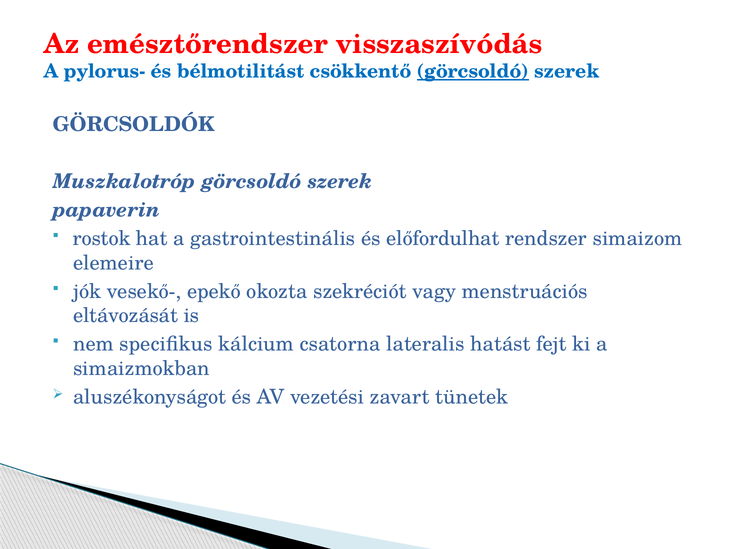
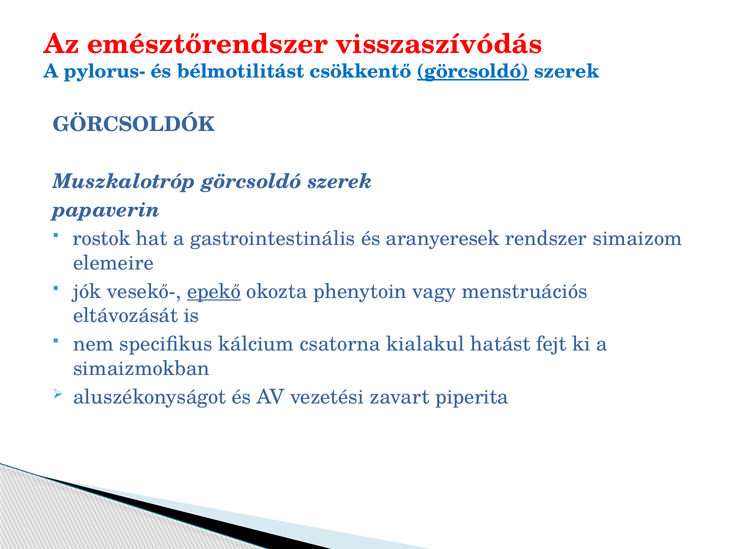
előfordulhat: előfordulhat -> aranyeresek (443, 238)
epekő underline: none -> present (214, 291)
szekréciót: szekréciót -> phenytoin (360, 291)
lateralis: lateralis -> kialakul (426, 344)
tünetek: tünetek -> piperita (472, 397)
